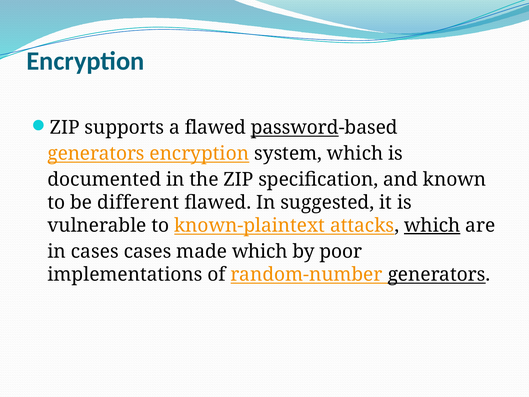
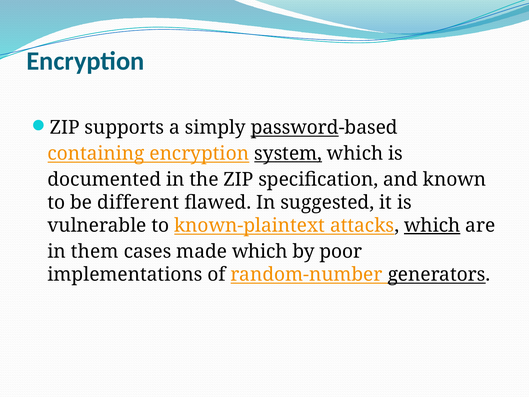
a flawed: flawed -> simply (215, 127)
generators: generators -> containing (96, 153)
system underline: none -> present (288, 153)
in cases: cases -> them (95, 251)
